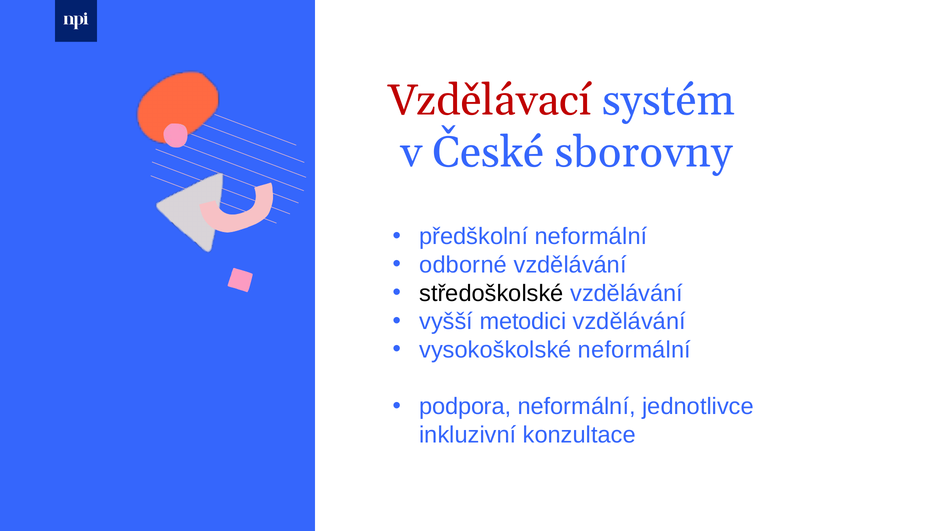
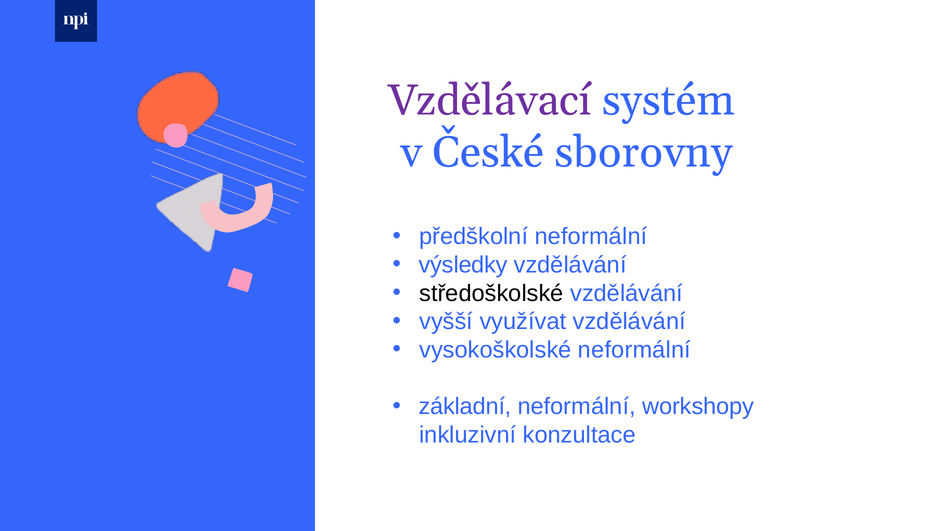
Vzdělávací colour: red -> purple (490, 101)
odborné: odborné -> výsledky (463, 265)
metodici: metodici -> využívat (523, 322)
podpora: podpora -> základní (465, 407)
jednotlivce: jednotlivce -> workshopy (698, 407)
